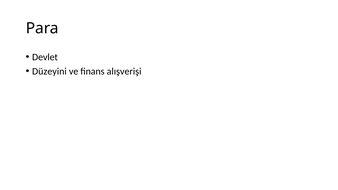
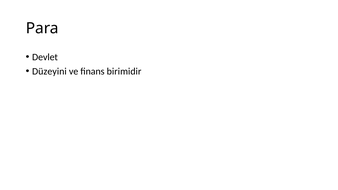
alışverişi: alışverişi -> birimidir (124, 71)
